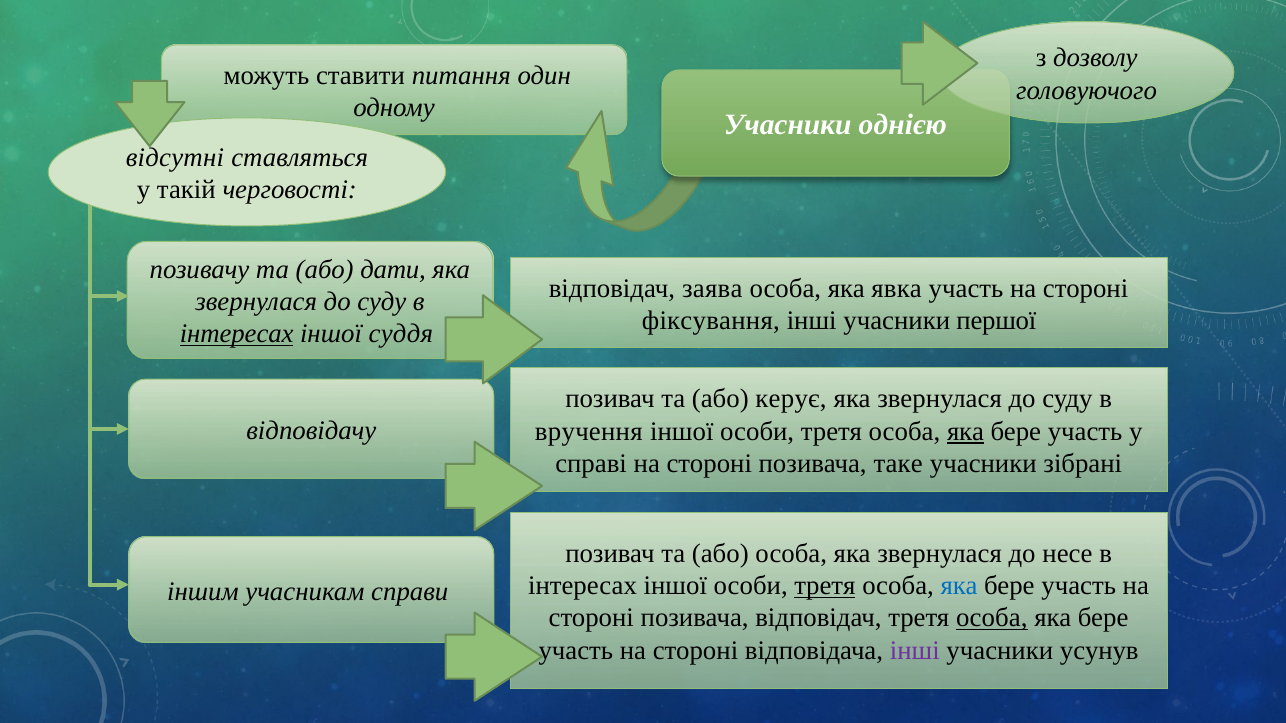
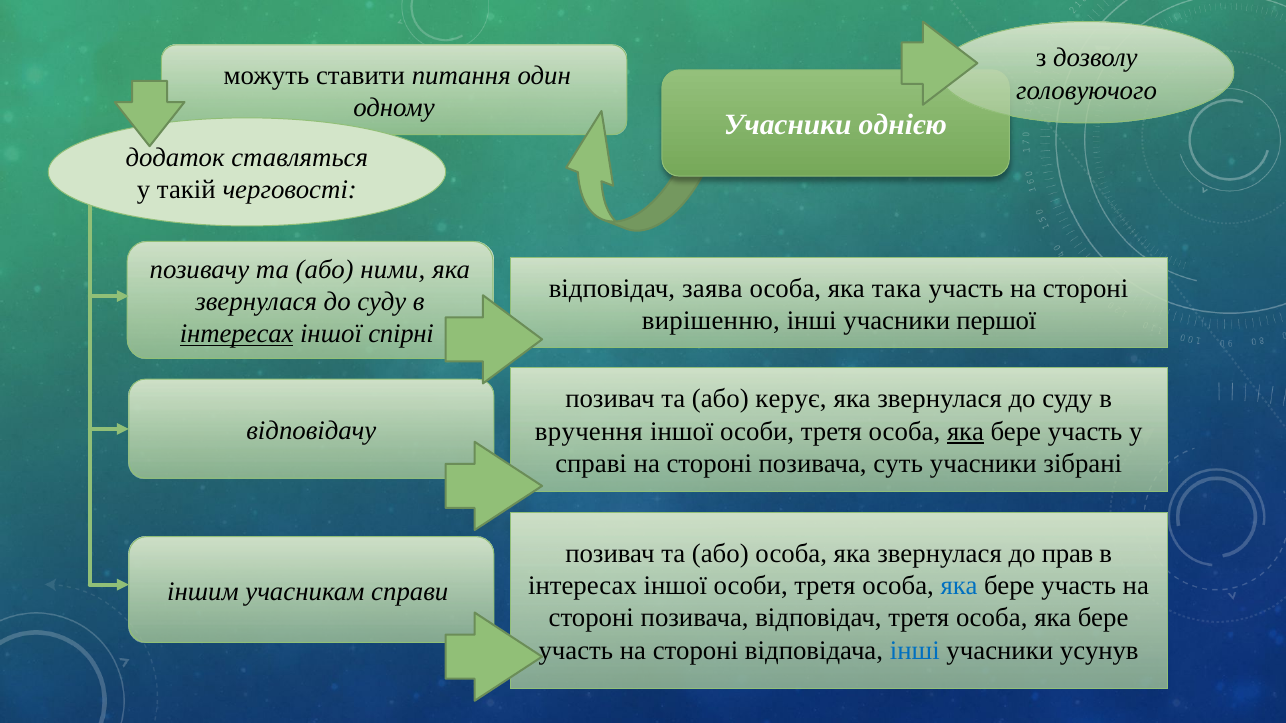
відсутні: відсутні -> додаток (175, 158)
дати: дати -> ними (393, 270)
явка: явка -> така (897, 289)
фіксування: фіксування -> вирішенню (711, 321)
суддя: суддя -> спірні (401, 334)
таке: таке -> суть (898, 464)
несе: несе -> прав (1068, 554)
третя underline: present -> none (825, 586)
особа underline: present -> none (992, 618)
інші colour: purple -> blue (915, 651)
